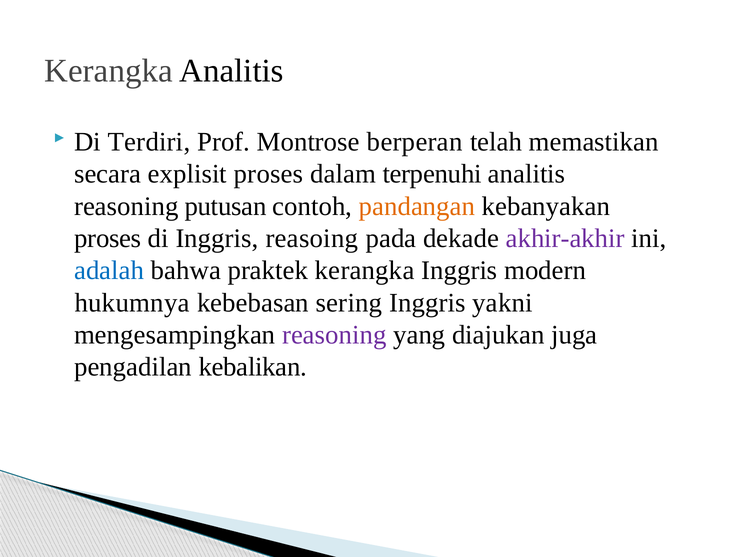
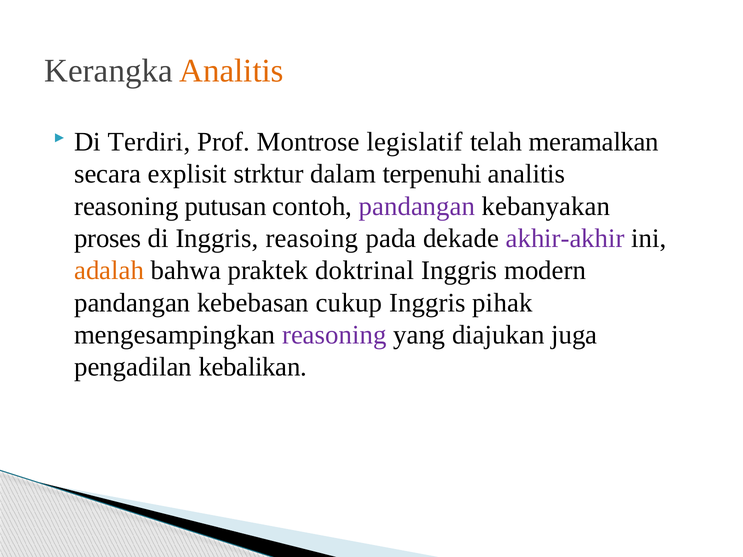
Analitis colour: black -> orange (232, 71)
berperan: berperan -> legislatif (415, 142)
memastikan: memastikan -> meramalkan (594, 142)
explisit proses: proses -> strktur (269, 174)
pandangan colour: orange -> purple (417, 206)
adalah colour: blue -> orange (109, 271)
praktek kerangka: kerangka -> doktrinal (365, 271)
hukumnya: hukumnya -> pandangan (132, 303)
sering: sering -> cukup (349, 303)
yakni: yakni -> pihak (503, 303)
